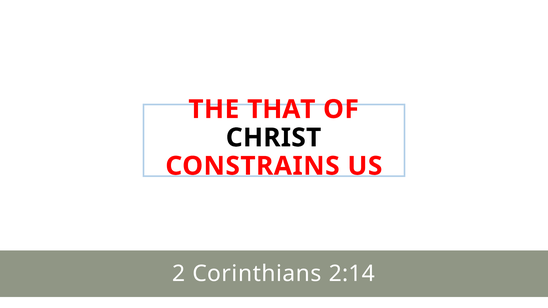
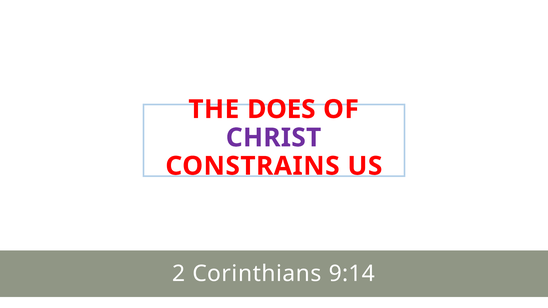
THAT: THAT -> DOES (281, 109)
CHRIST colour: black -> purple (274, 138)
2:14: 2:14 -> 9:14 (352, 274)
